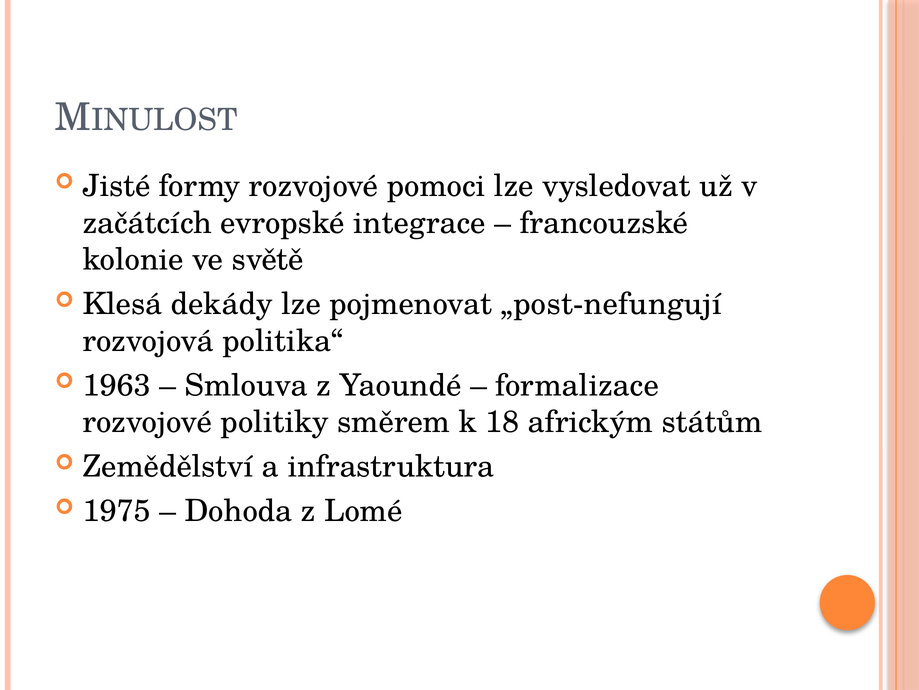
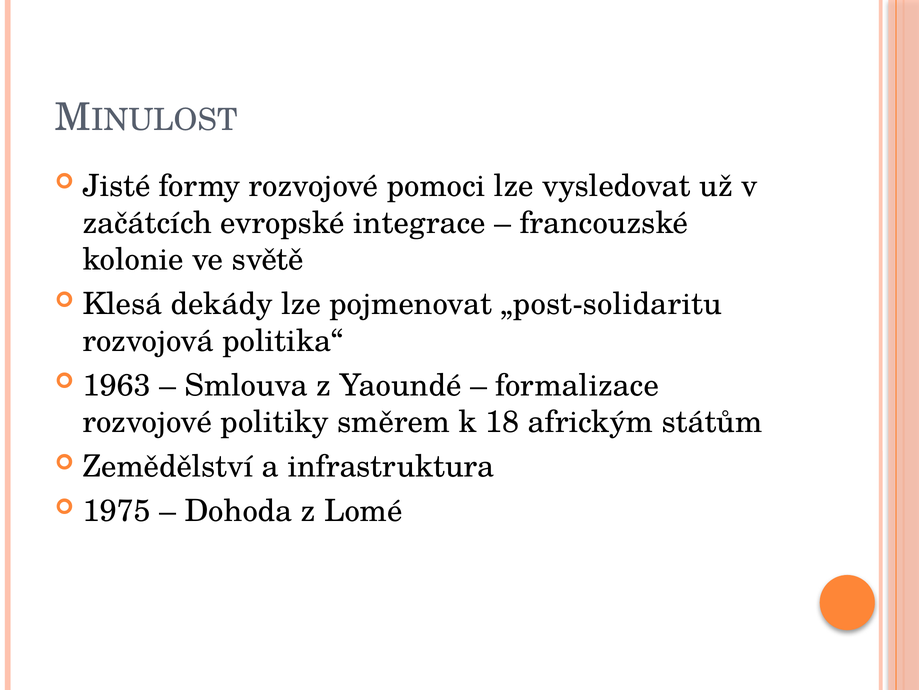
„post-nefungují: „post-nefungují -> „post-solidaritu (611, 304)
